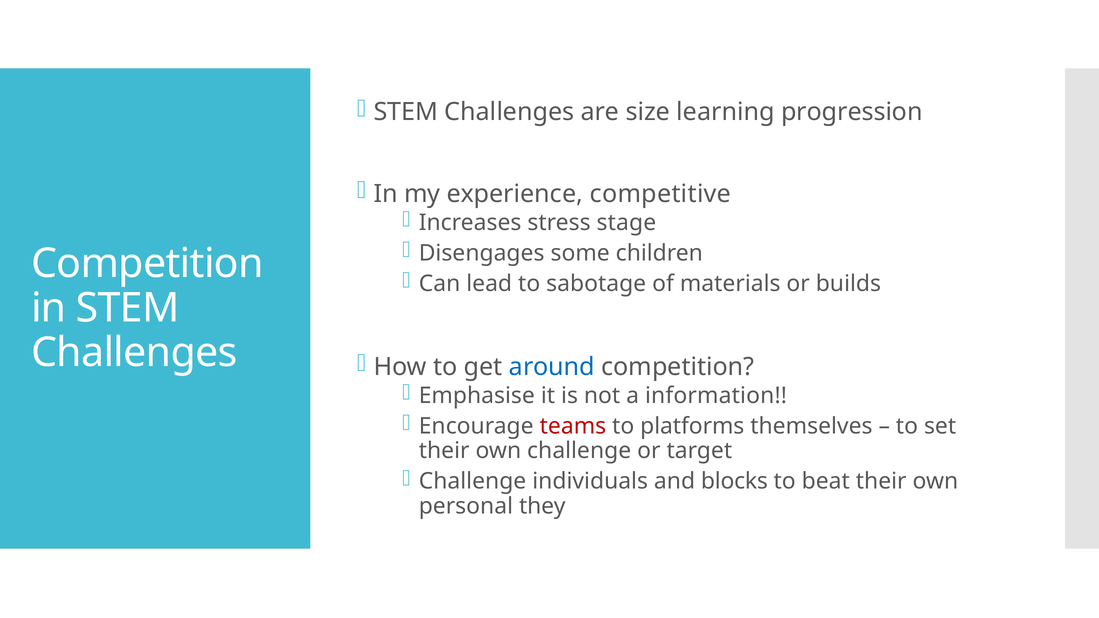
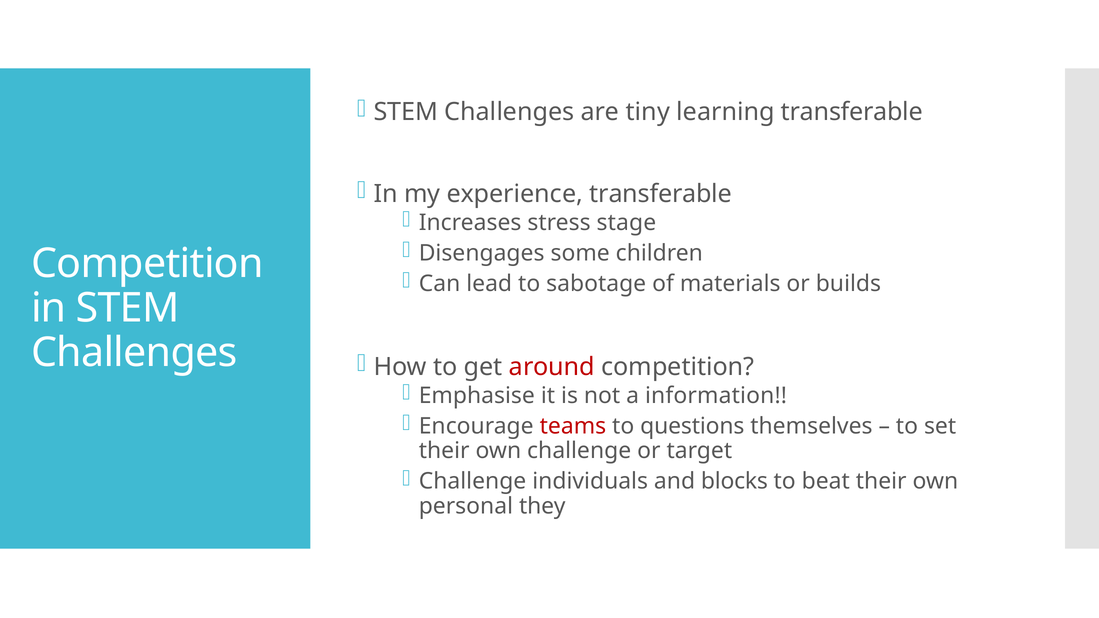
size: size -> tiny (648, 112)
learning progression: progression -> transferable (852, 112)
experience competitive: competitive -> transferable (661, 194)
around colour: blue -> red (552, 367)
platforms: platforms -> questions (692, 426)
